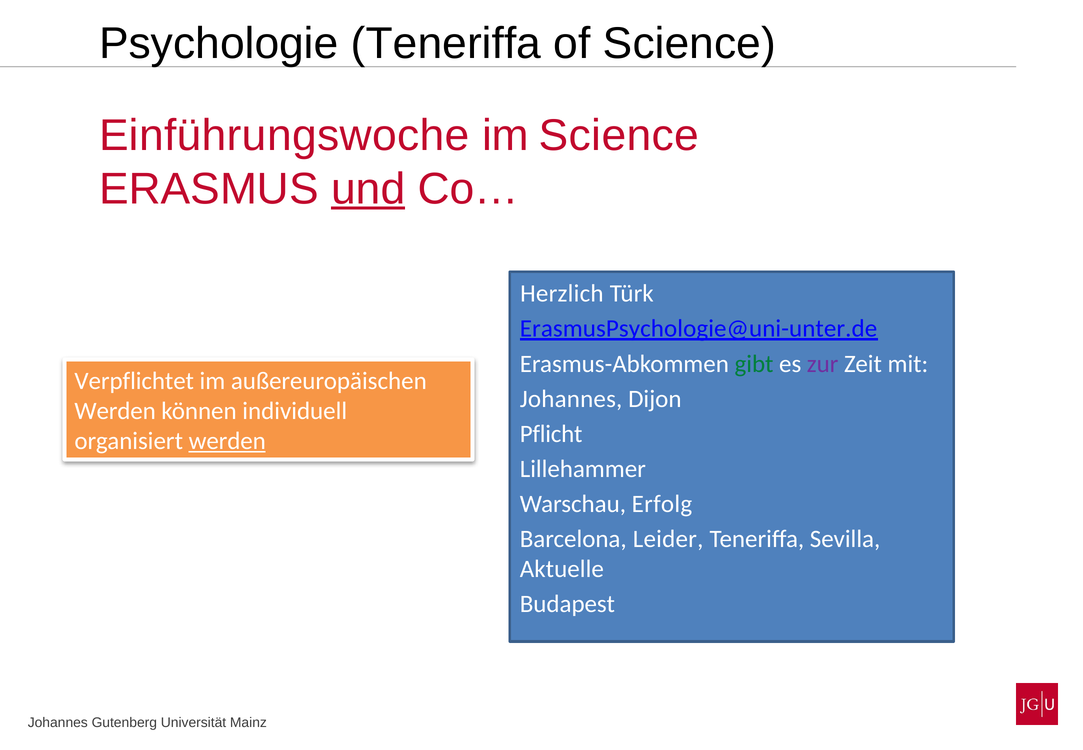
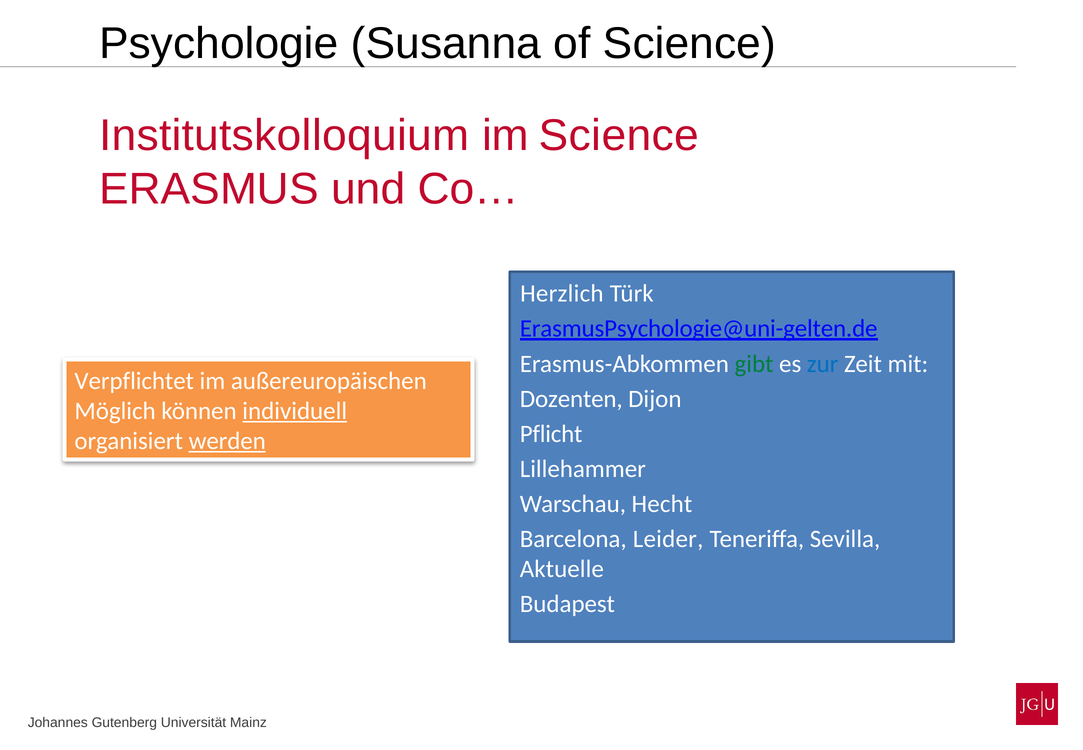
Psychologie Teneriffa: Teneriffa -> Susanna (446, 43)
Einführungswoche: Einführungswoche -> Institutskolloquium (284, 135)
und underline: present -> none (368, 189)
ErasmusPsychologie@uni-unter.de: ErasmusPsychologie@uni-unter.de -> ErasmusPsychologie@uni-gelten.de (699, 328)
zur colour: purple -> blue (823, 364)
Johannes: Johannes -> Dozenten (571, 399)
Werden: Werden -> Möglich (115, 411)
individuell underline: none -> present (295, 411)
Erfolg: Erfolg -> Hecht (662, 504)
